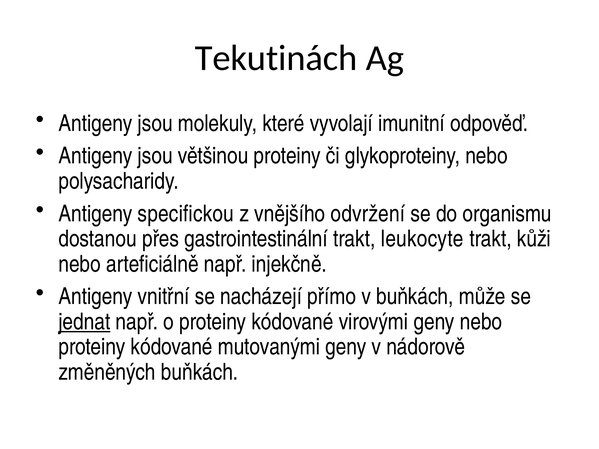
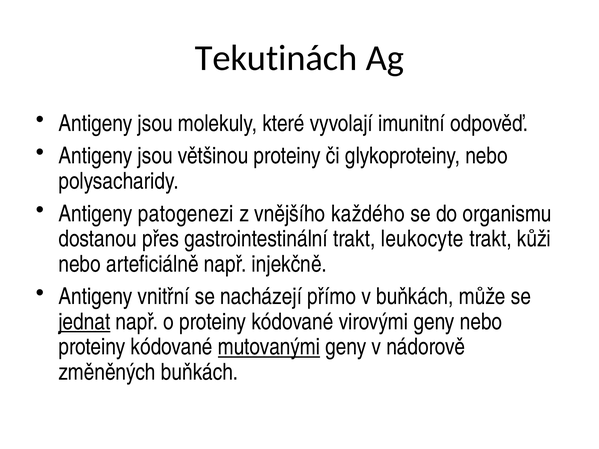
specifickou: specifickou -> patogenezi (186, 214)
odvržení: odvržení -> každého (368, 214)
mutovanými underline: none -> present (269, 347)
